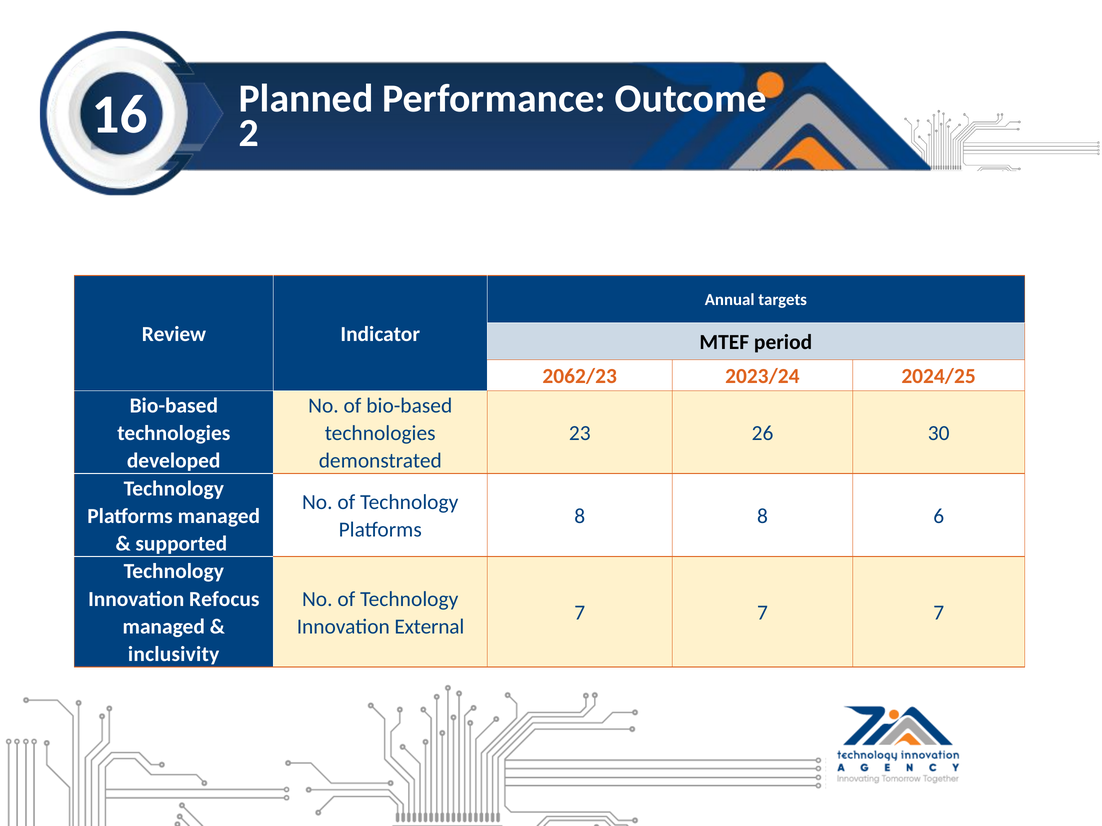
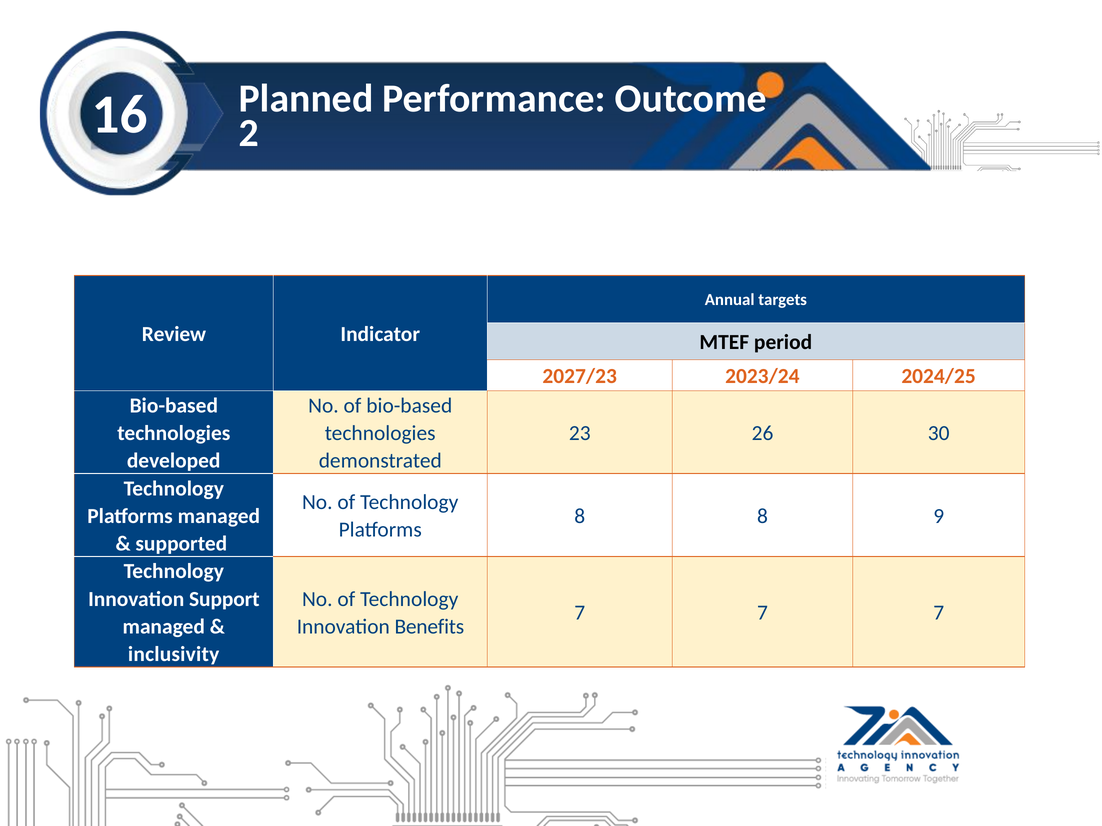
2062/23: 2062/23 -> 2027/23 (580, 376)
6: 6 -> 9 (939, 516)
Refocus: Refocus -> Support (224, 599)
External: External -> Benefits (429, 627)
